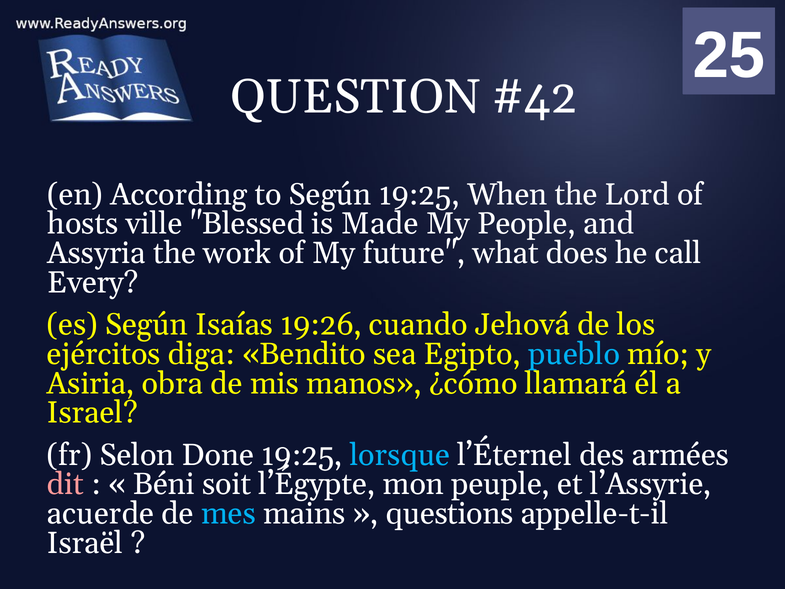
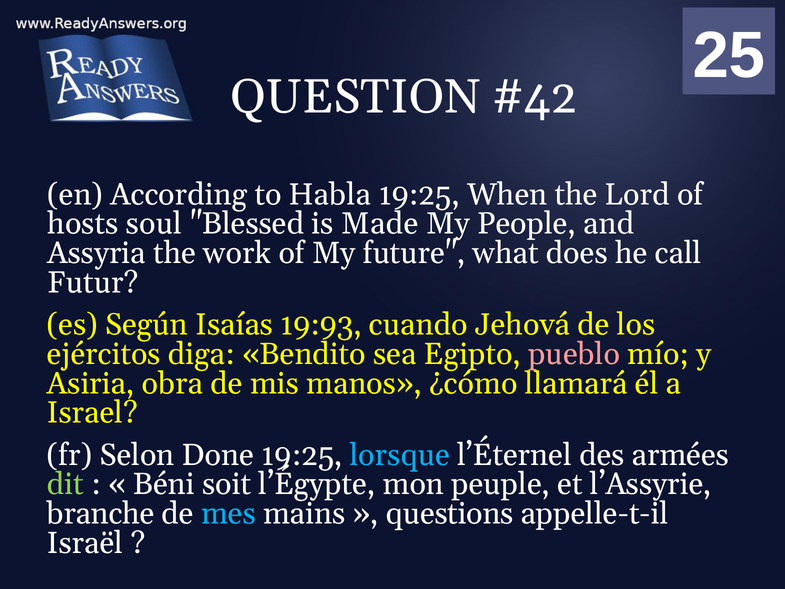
to Según: Según -> Habla (330, 194)
ville: ville -> soul (154, 224)
Every: Every -> Futur (93, 282)
19:26: 19:26 -> 19:93 (321, 325)
pueblo colour: light blue -> pink (574, 354)
dit colour: pink -> light green (65, 484)
acuerde: acuerde -> branche (101, 513)
